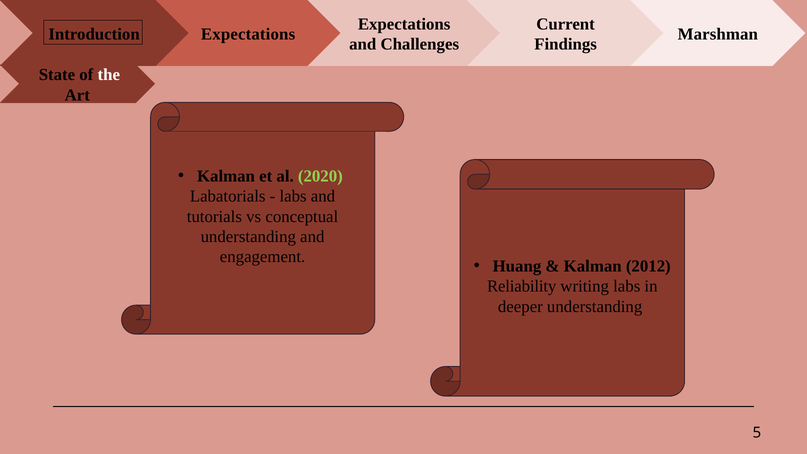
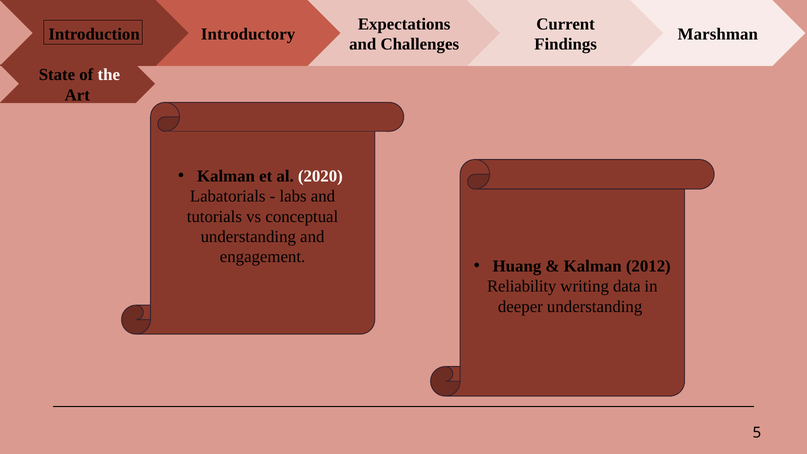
Expectations: Expectations -> Introductory (248, 34)
2020 colour: light green -> white (320, 176)
writing labs: labs -> data (627, 286)
